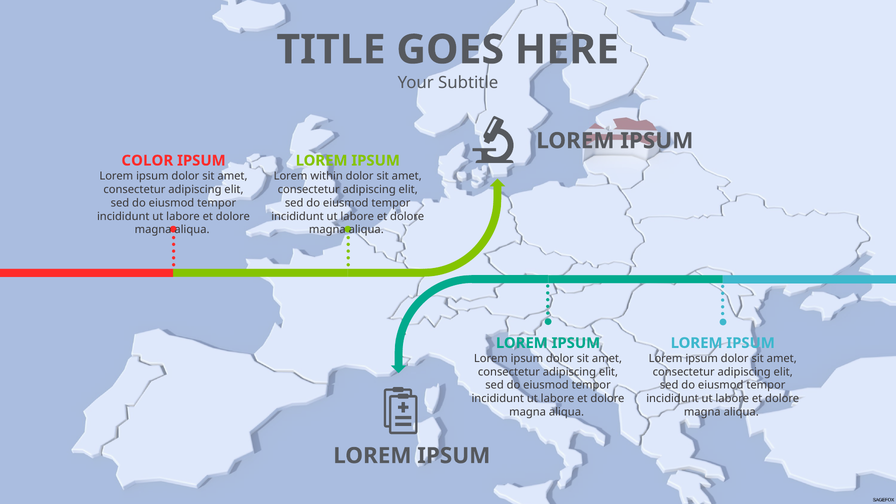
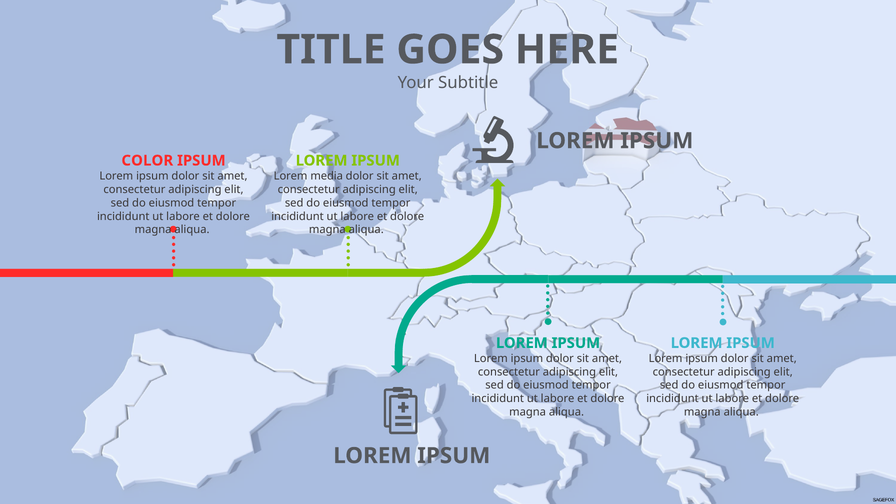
within: within -> media (327, 176)
